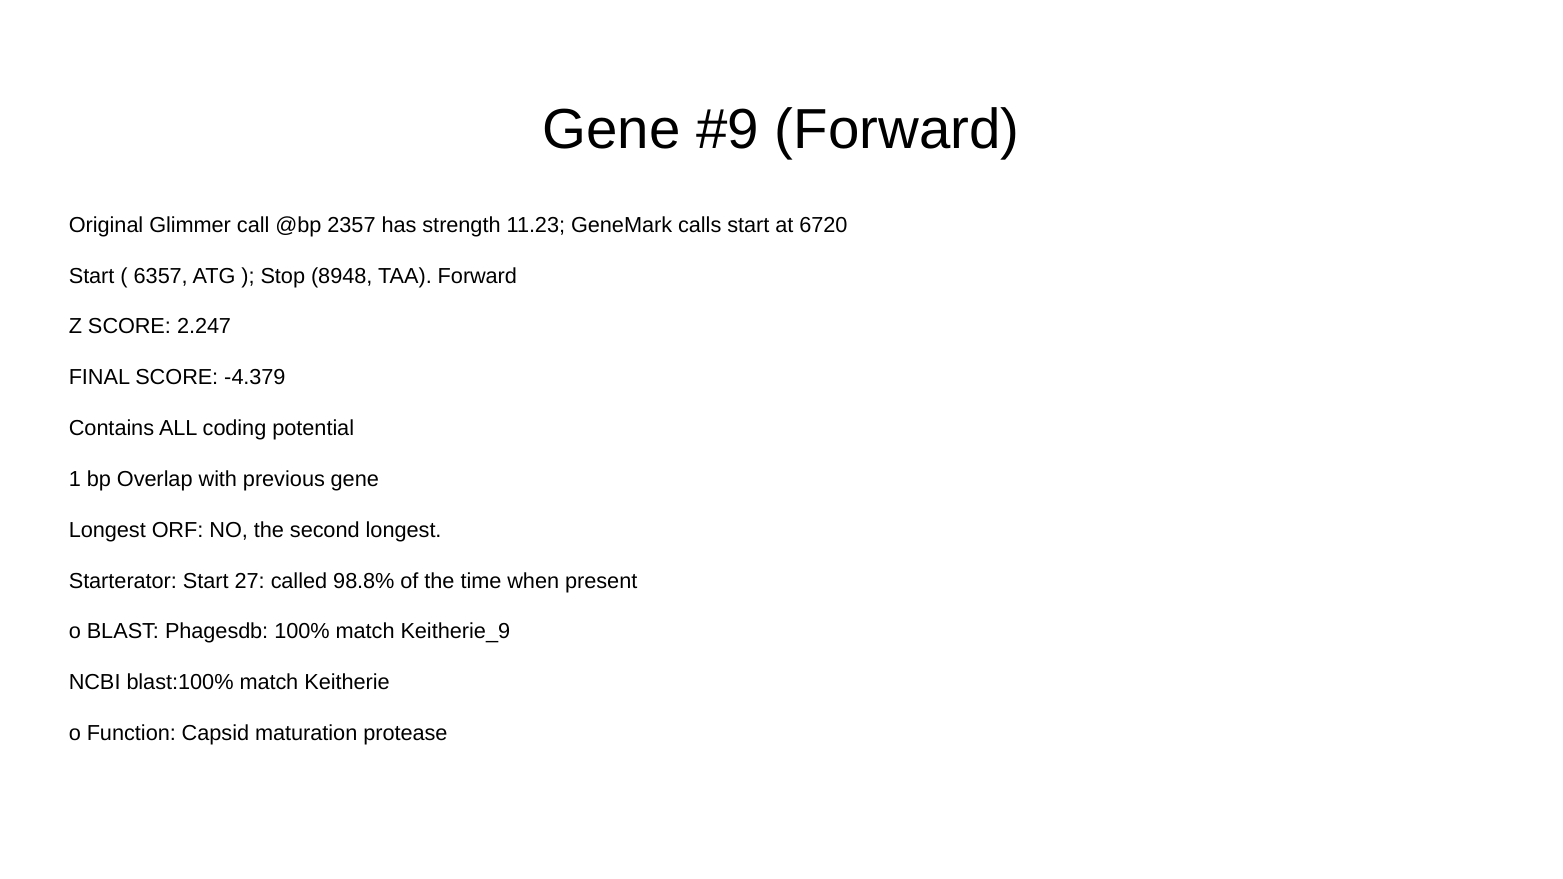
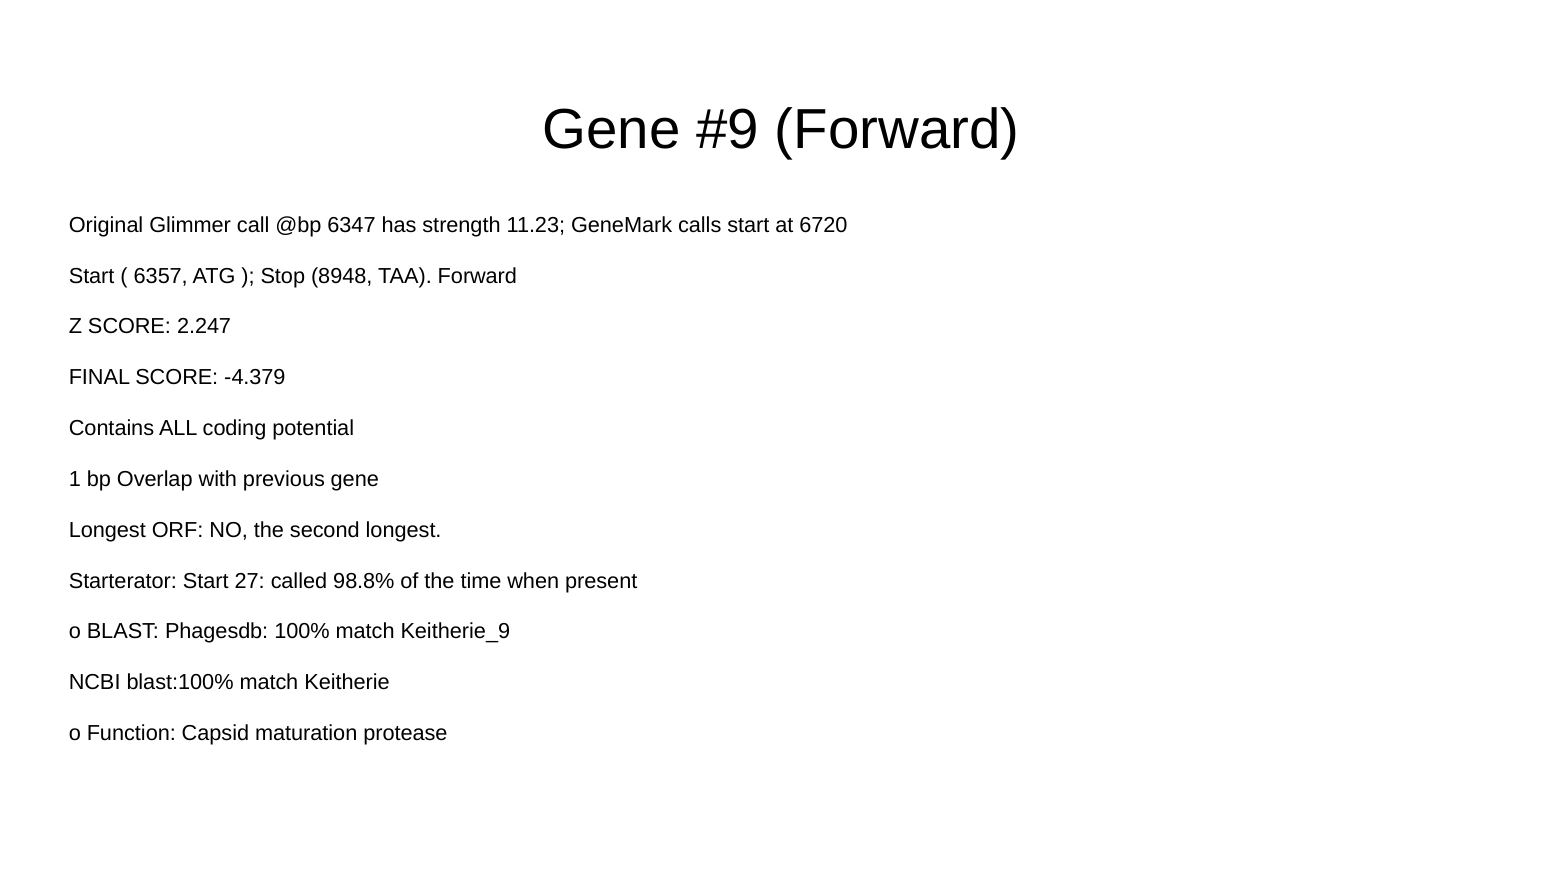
2357: 2357 -> 6347 (351, 225)
